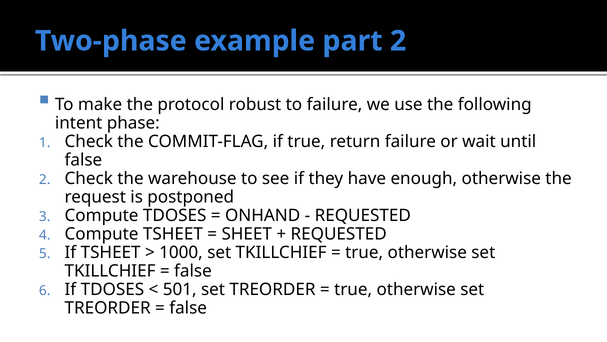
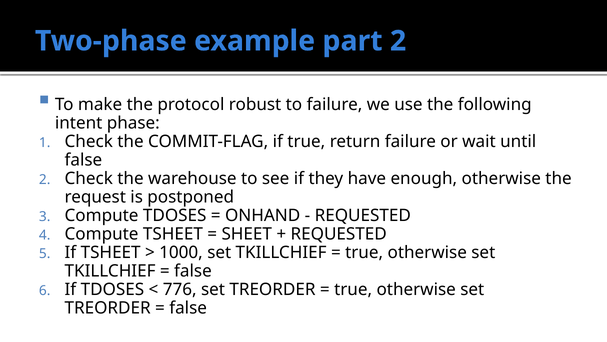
501: 501 -> 776 (180, 289)
